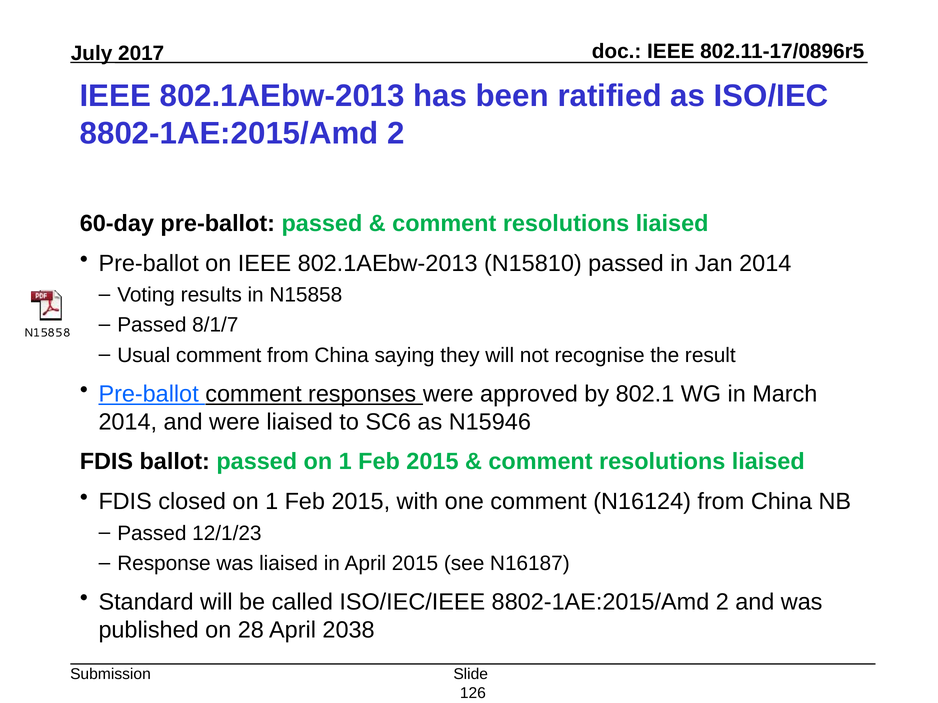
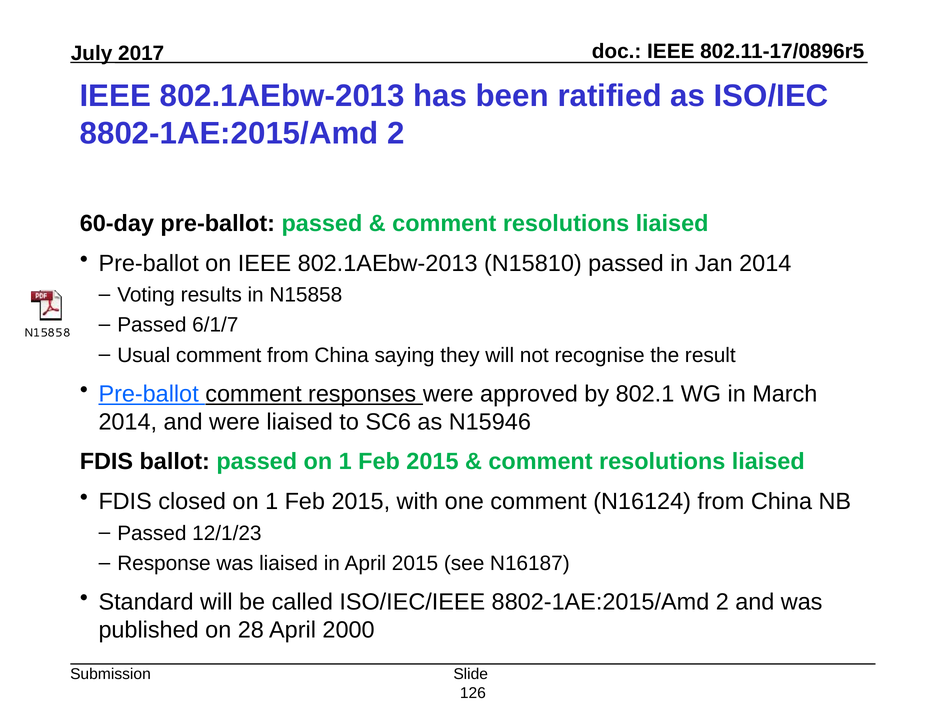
8/1/7: 8/1/7 -> 6/1/7 (215, 325)
2038: 2038 -> 2000 (349, 630)
